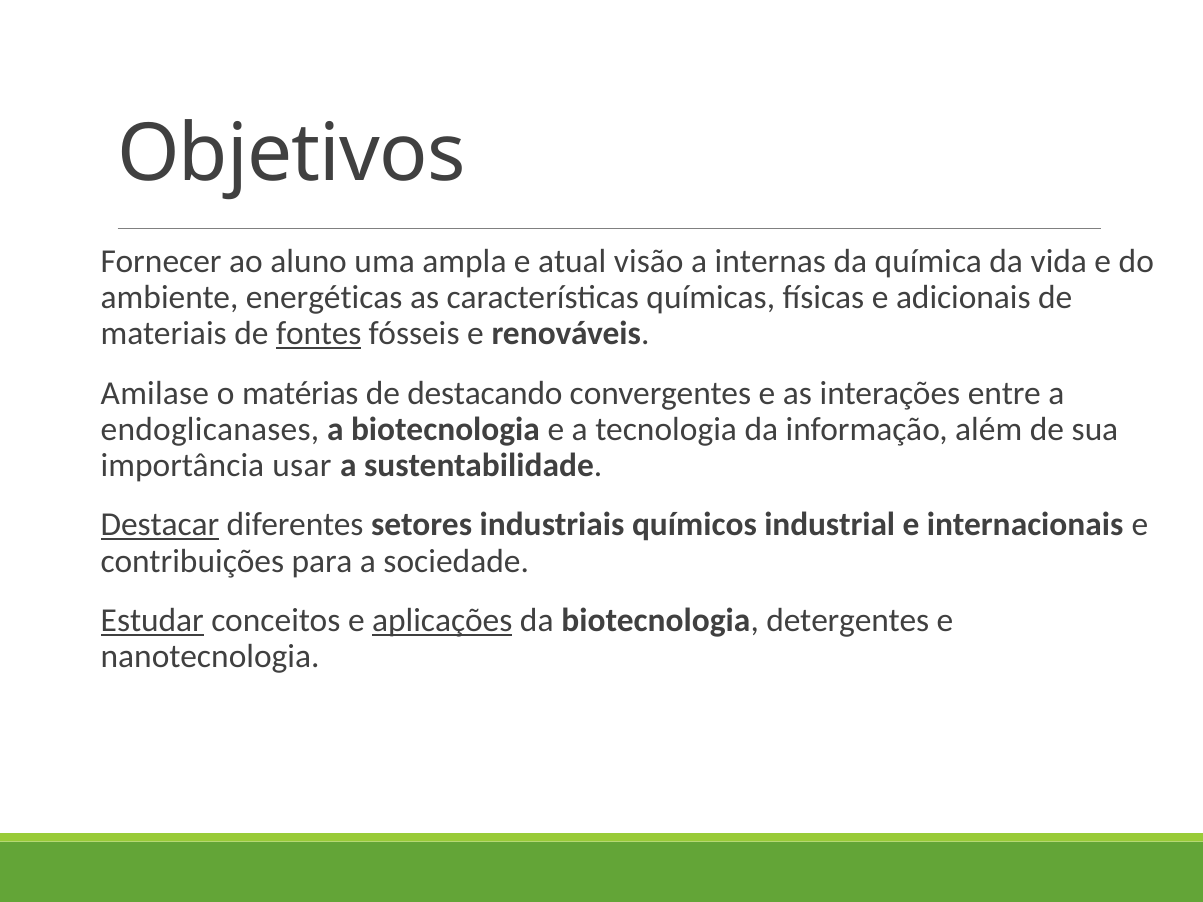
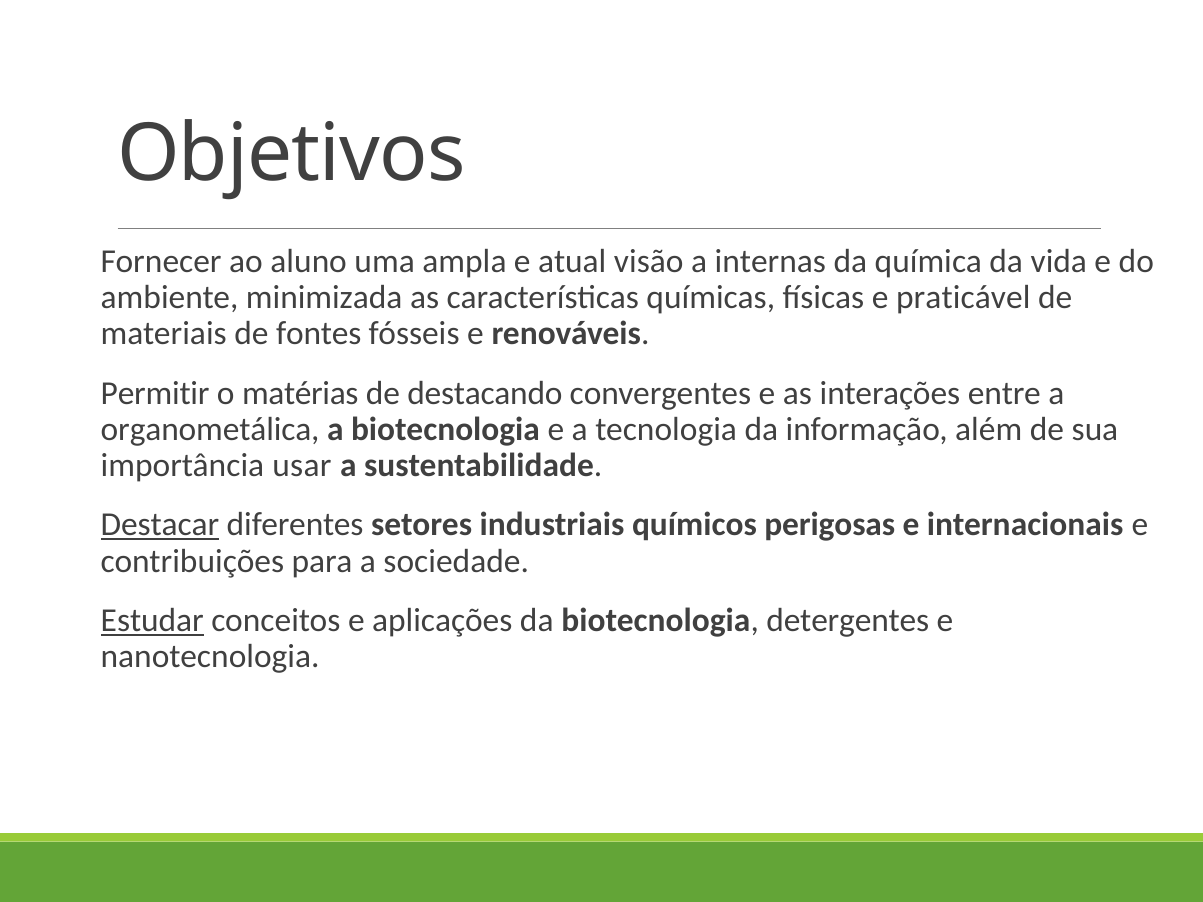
energéticas: energéticas -> minimizada (324, 298)
adicionais: adicionais -> praticável (963, 298)
fontes underline: present -> none (319, 334)
Amilase: Amilase -> Permitir (155, 393)
endoglicanases: endoglicanases -> organometálica (210, 429)
industrial: industrial -> perigosas (830, 525)
aplicações underline: present -> none (442, 621)
